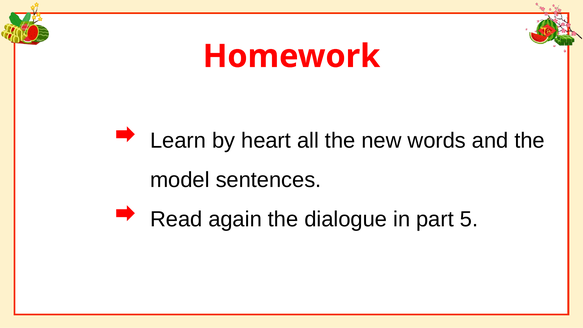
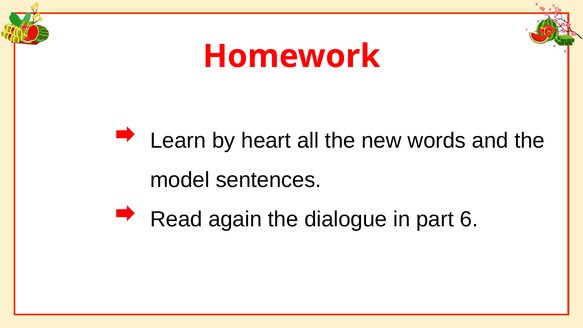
5: 5 -> 6 (469, 219)
